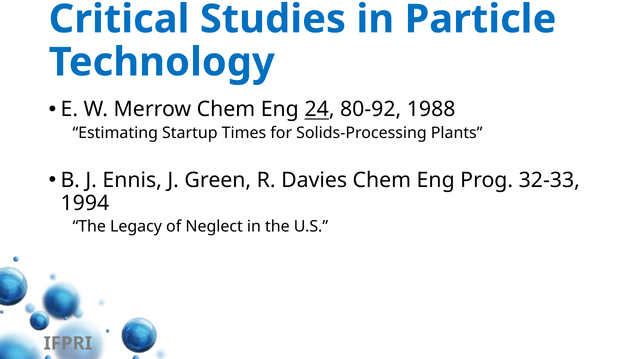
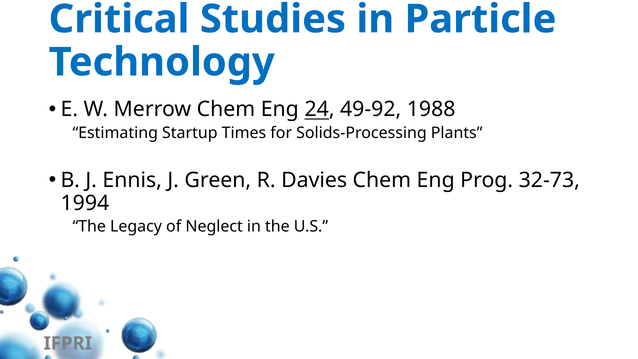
80-92: 80-92 -> 49-92 (371, 109)
32-33: 32-33 -> 32-73 (549, 180)
